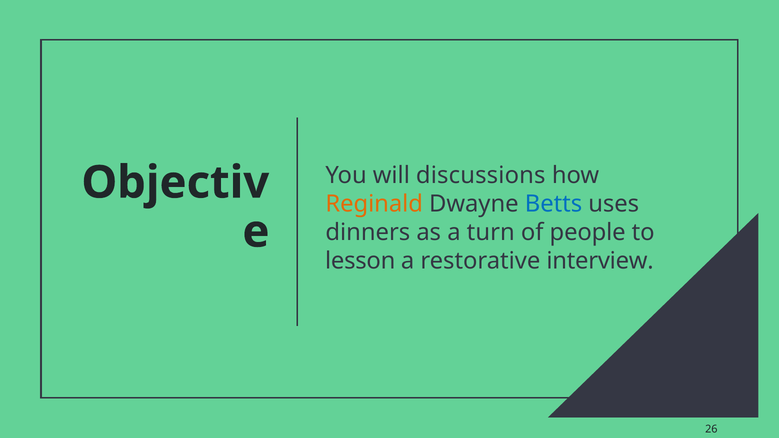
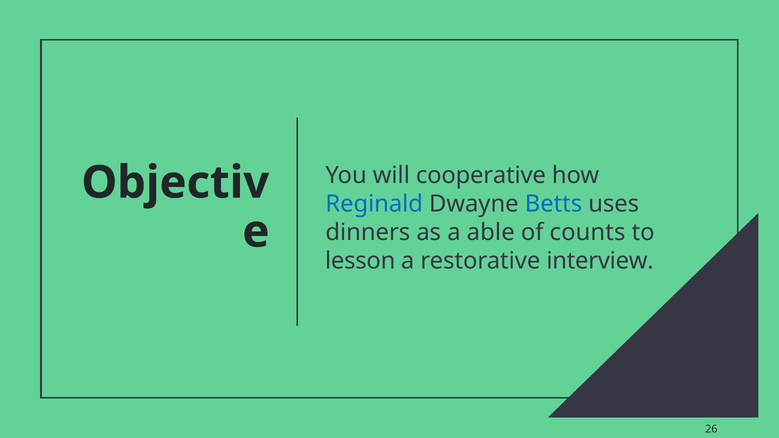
discussions: discussions -> cooperative (481, 175)
Reginald colour: orange -> blue (374, 204)
turn: turn -> able (491, 232)
people: people -> counts (588, 232)
